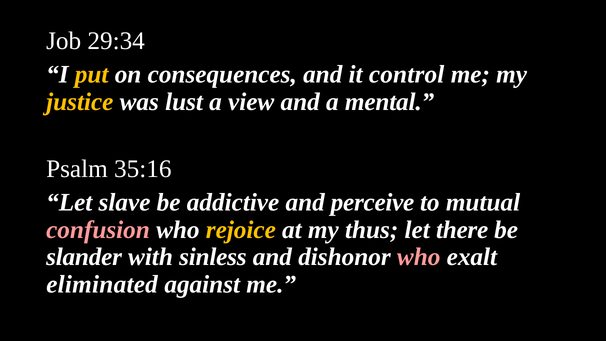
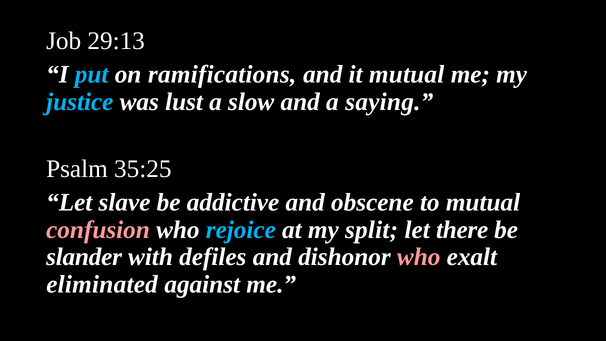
29:34: 29:34 -> 29:13 (116, 41)
put colour: yellow -> light blue (92, 74)
consequences: consequences -> ramifications (222, 74)
it control: control -> mutual (407, 74)
justice colour: yellow -> light blue (80, 102)
view: view -> slow (251, 102)
mental: mental -> saying (389, 102)
35:16: 35:16 -> 35:25 (143, 169)
perceive: perceive -> obscene (372, 202)
rejoice colour: yellow -> light blue (241, 230)
thus: thus -> split (372, 230)
sinless: sinless -> defiles (213, 257)
